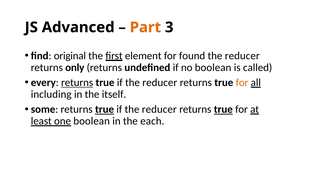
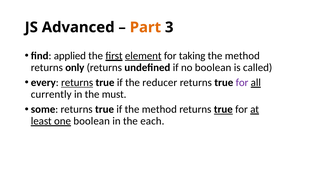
original: original -> applied (70, 56)
element underline: none -> present (143, 56)
found: found -> taking (192, 56)
reducer: reducer -> method (242, 56)
for colour: orange -> purple (242, 82)
including: including -> currently (51, 94)
itself: itself -> must (114, 94)
true underline: present -> none (105, 109)
reducer: reducer -> method (159, 109)
